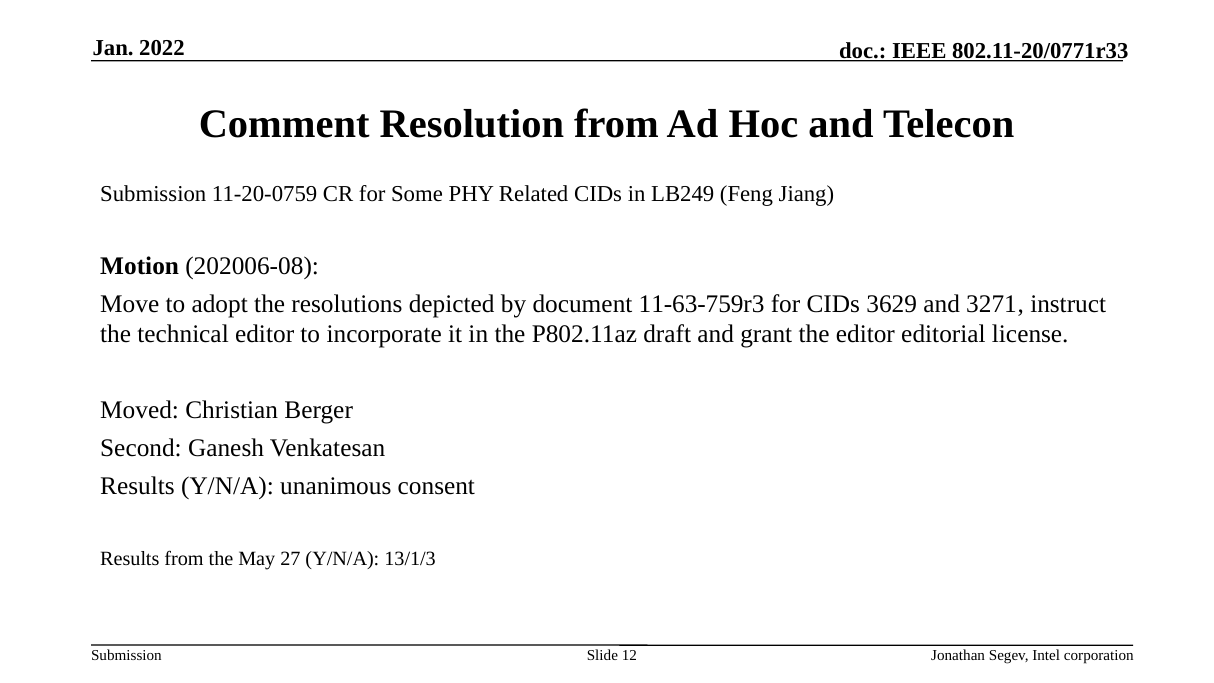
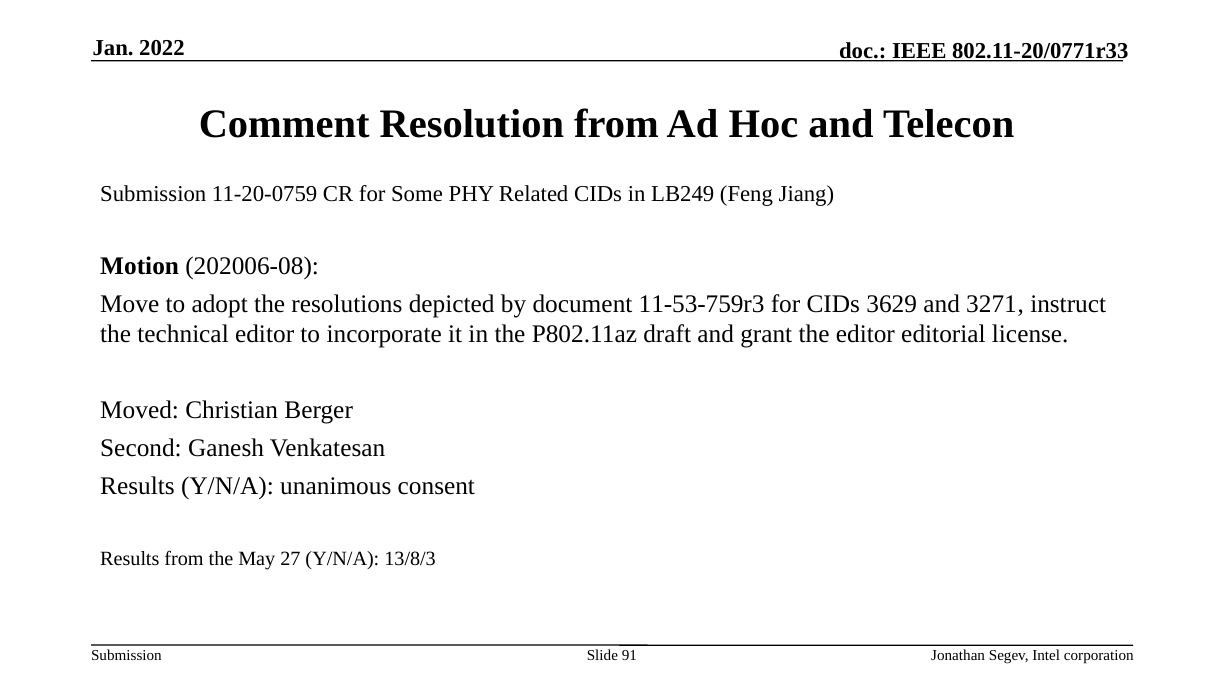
11-63-759r3: 11-63-759r3 -> 11-53-759r3 (702, 304)
13/1/3: 13/1/3 -> 13/8/3 (410, 558)
12: 12 -> 91 (629, 655)
